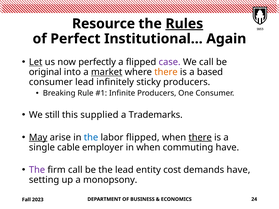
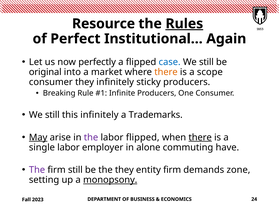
Let underline: present -> none (36, 62)
case colour: purple -> blue (170, 62)
call: call -> still (206, 62)
market underline: present -> none (107, 72)
based: based -> scope (210, 72)
consumer lead: lead -> they (85, 82)
this supplied: supplied -> infinitely (99, 115)
the colour: blue -> purple (91, 138)
single cable: cable -> labor (68, 148)
in when: when -> alone (148, 148)
firm call: call -> still (75, 170)
the lead: lead -> they (124, 170)
entity cost: cost -> firm (172, 170)
demands have: have -> zone (238, 170)
monopsony underline: none -> present (110, 180)
